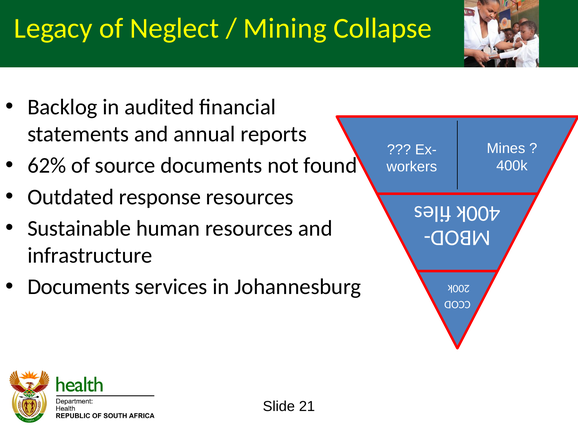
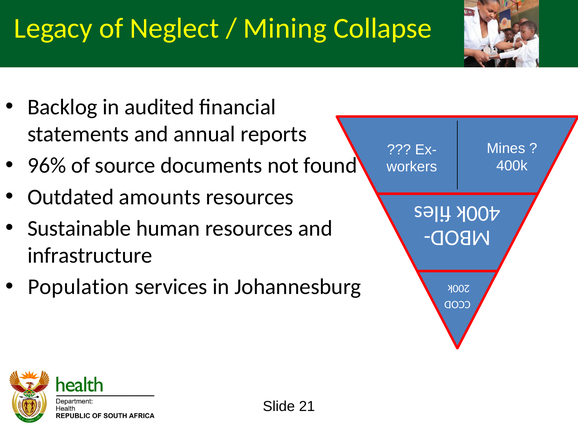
62%: 62% -> 96% (47, 166)
response: response -> amounts (160, 197)
Documents: Documents -> Population (78, 287)
